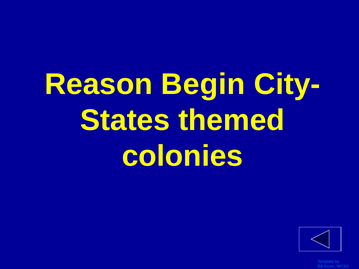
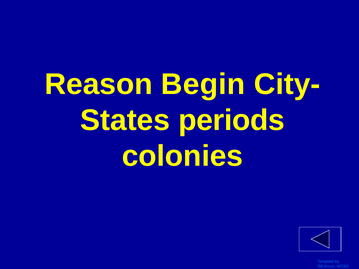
themed: themed -> periods (232, 120)
